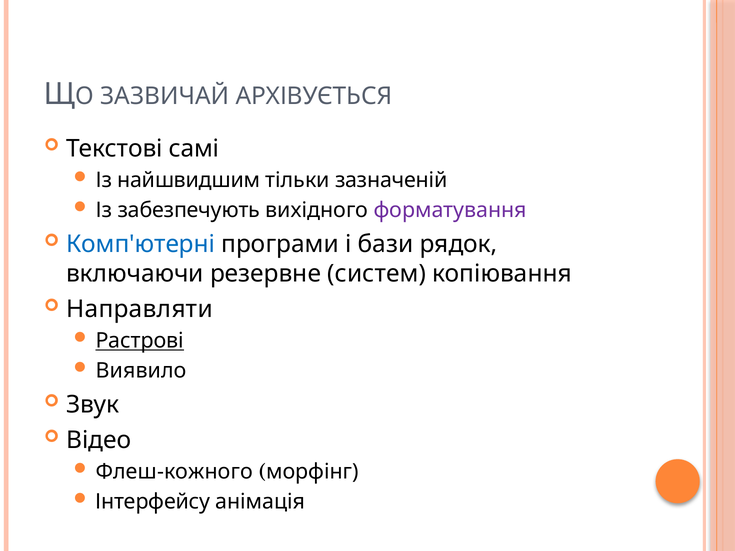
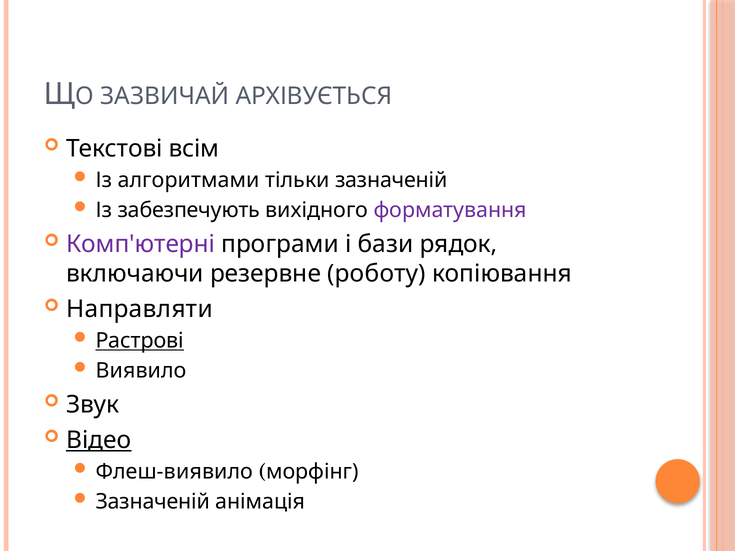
самі: самі -> всім (194, 149)
найшвидшим: найшвидшим -> алгоритмами (189, 180)
Комп'ютерні colour: blue -> purple (141, 244)
систем: систем -> роботу (377, 274)
Відео underline: none -> present (99, 440)
Флеш-кожного: Флеш-кожного -> Флеш-виявило (174, 472)
Інтерфейсу: Інтерфейсу -> Зазначеній (153, 502)
